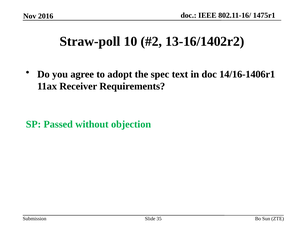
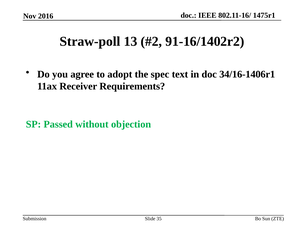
10: 10 -> 13 (131, 41)
13-16/1402r2: 13-16/1402r2 -> 91-16/1402r2 (205, 41)
14/16-1406r1: 14/16-1406r1 -> 34/16-1406r1 (247, 74)
